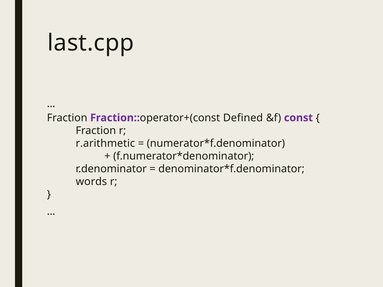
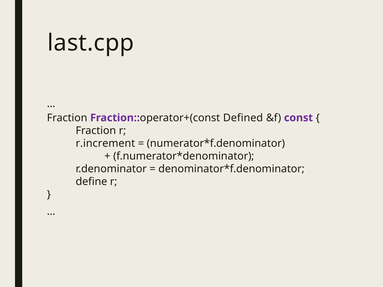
r.arithmetic: r.arithmetic -> r.increment (105, 143)
words: words -> define (91, 182)
